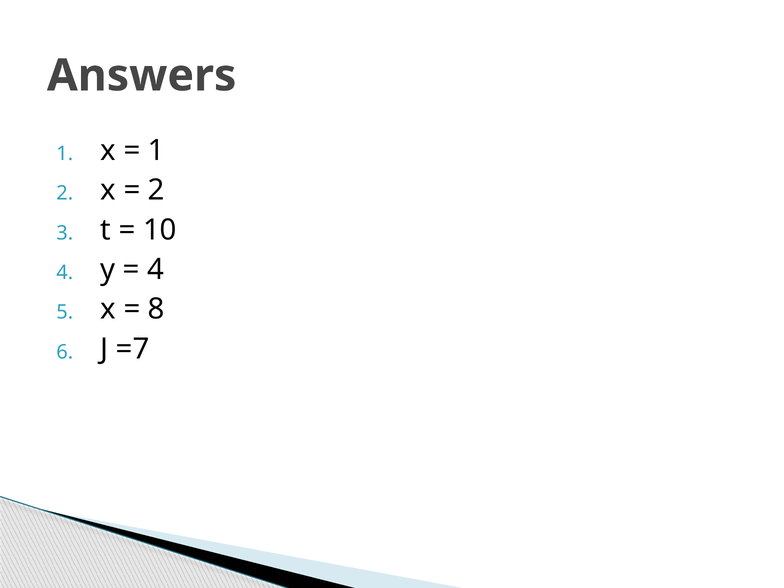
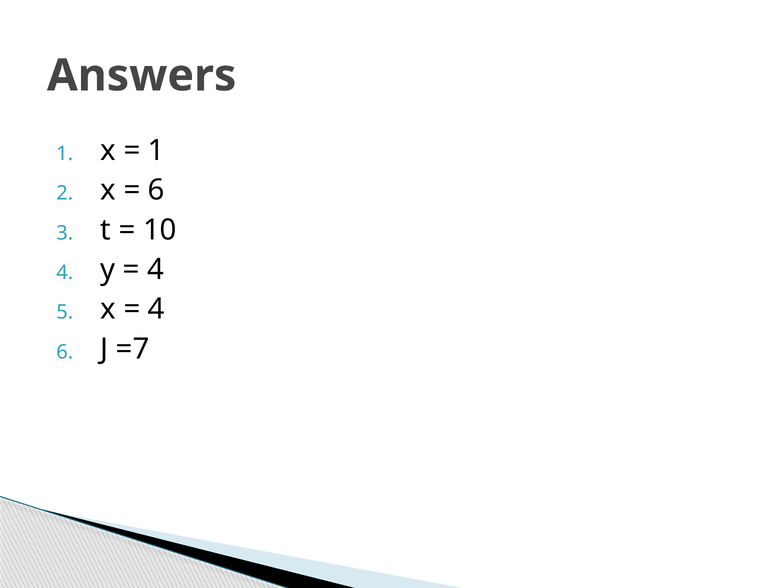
2: 2 -> 6 (156, 190)
8: 8 -> 4 (156, 309)
